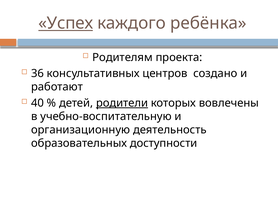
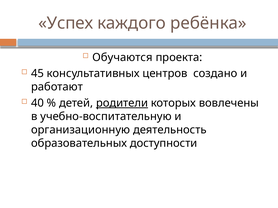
Успех underline: present -> none (66, 23)
Родителям: Родителям -> Обучаются (122, 58)
36: 36 -> 45 (37, 74)
